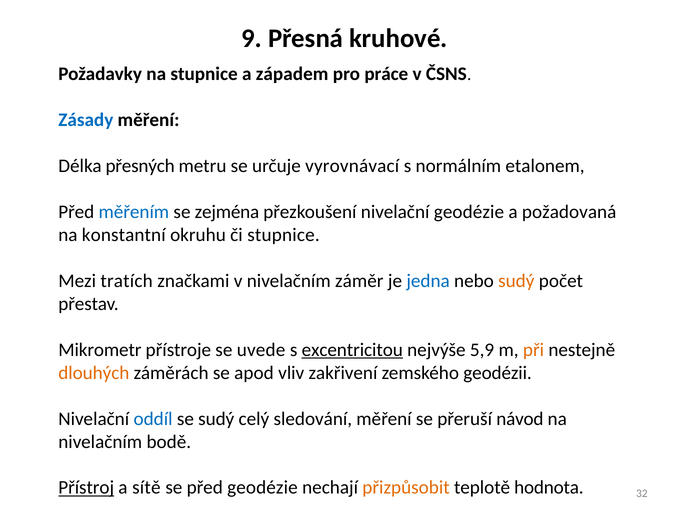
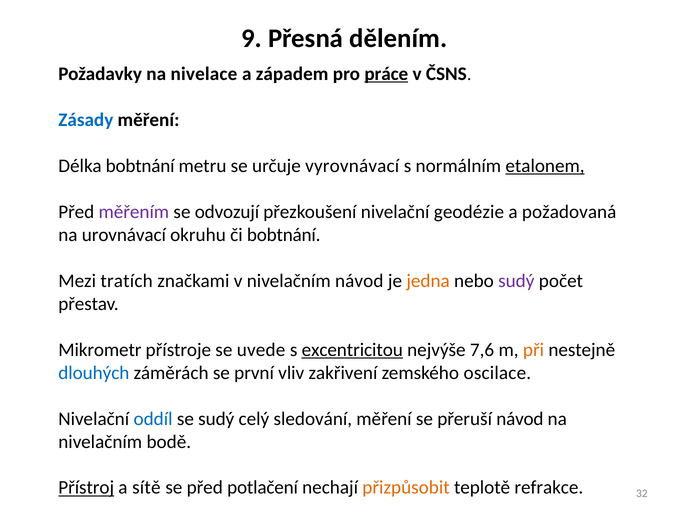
kruhové: kruhové -> dělením (398, 39)
na stupnice: stupnice -> nivelace (204, 74)
práce underline: none -> present (386, 74)
Délka přesných: přesných -> bobtnání (140, 166)
etalonem underline: none -> present (545, 166)
měřením colour: blue -> purple (134, 212)
zejména: zejména -> odvozují (227, 212)
konstantní: konstantní -> urovnávací (124, 235)
či stupnice: stupnice -> bobtnání (284, 235)
nivelačním záměr: záměr -> návod (359, 281)
jedna colour: blue -> orange (428, 281)
sudý colour: orange -> purple (516, 281)
5,9: 5,9 -> 7,6 (482, 350)
dlouhých colour: orange -> blue (94, 373)
apod: apod -> první (254, 373)
geodézii: geodézii -> oscilace (497, 373)
před geodézie: geodézie -> potlačení (263, 487)
hodnota: hodnota -> refrakce (549, 487)
